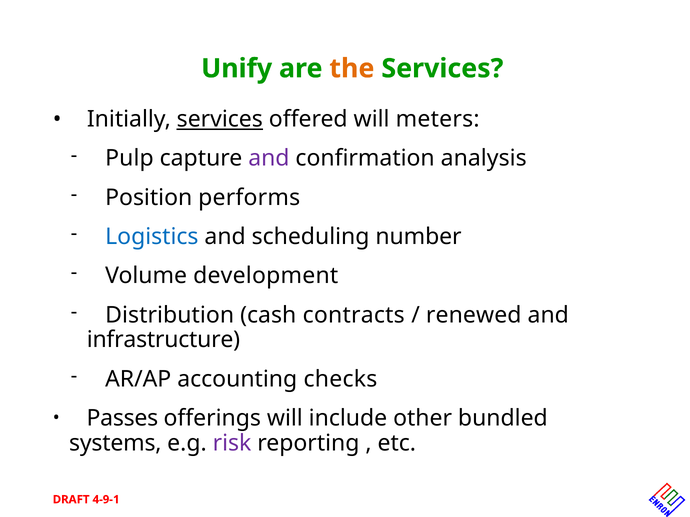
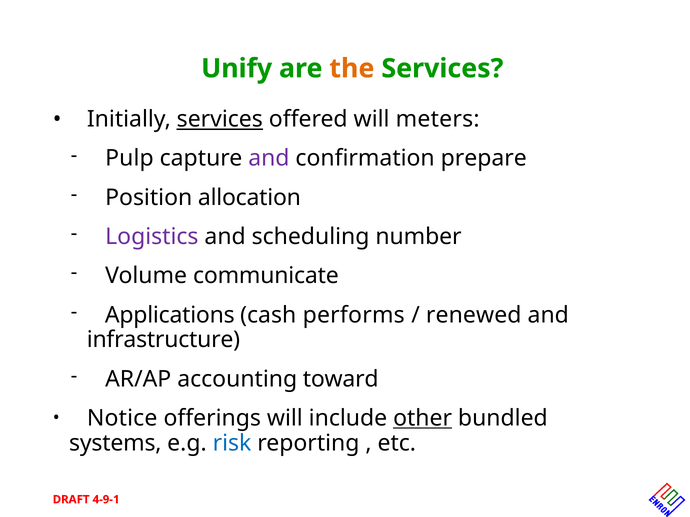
analysis: analysis -> prepare (484, 159)
performs: performs -> allocation (249, 198)
Logistics colour: blue -> purple (152, 237)
development: development -> communicate (266, 276)
Distribution: Distribution -> Applications (170, 315)
contracts: contracts -> performs (354, 315)
checks: checks -> toward (341, 379)
Passes: Passes -> Notice (122, 419)
other underline: none -> present (423, 419)
risk colour: purple -> blue (232, 443)
